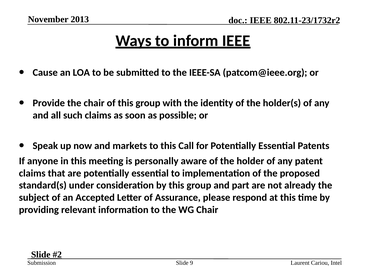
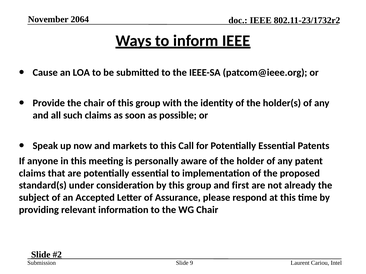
2013: 2013 -> 2064 (80, 19)
part: part -> first (241, 186)
